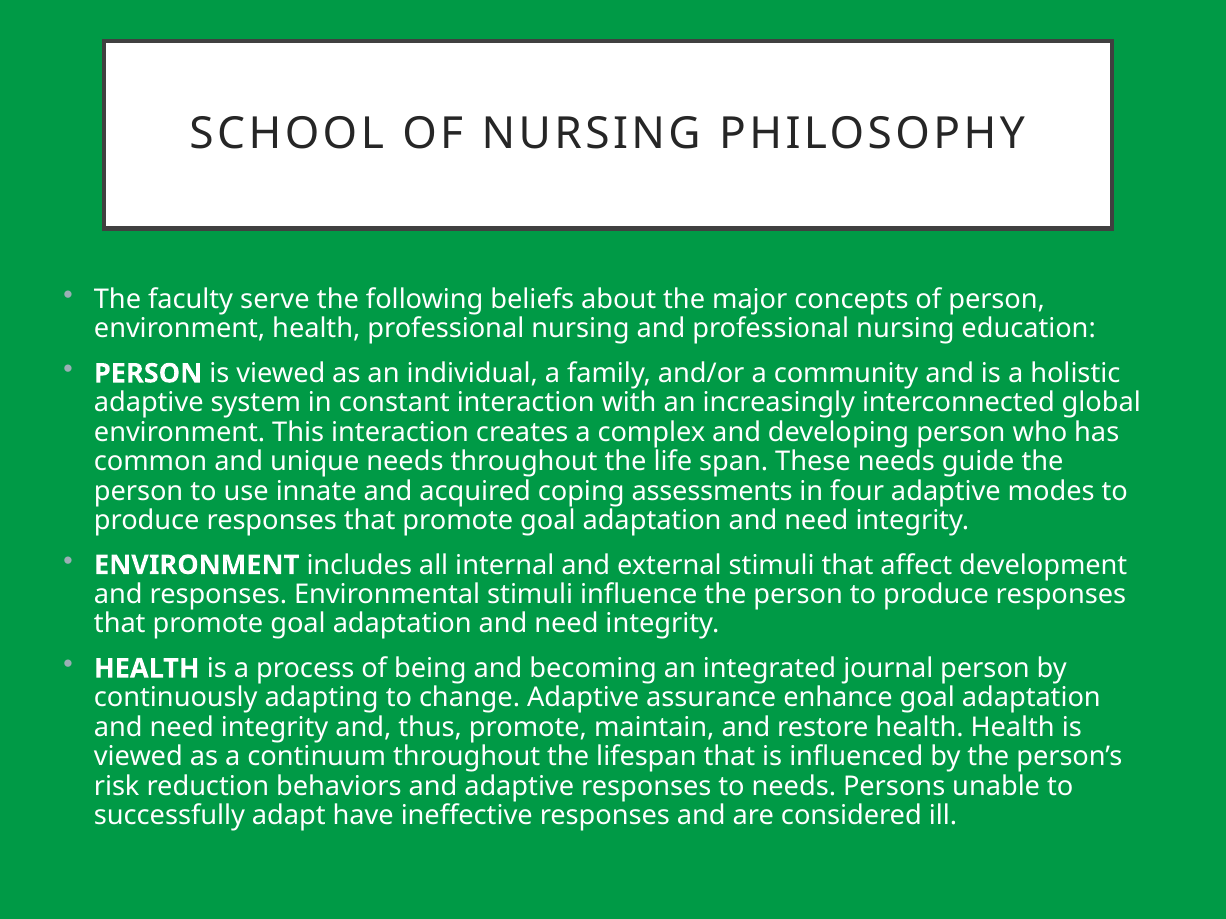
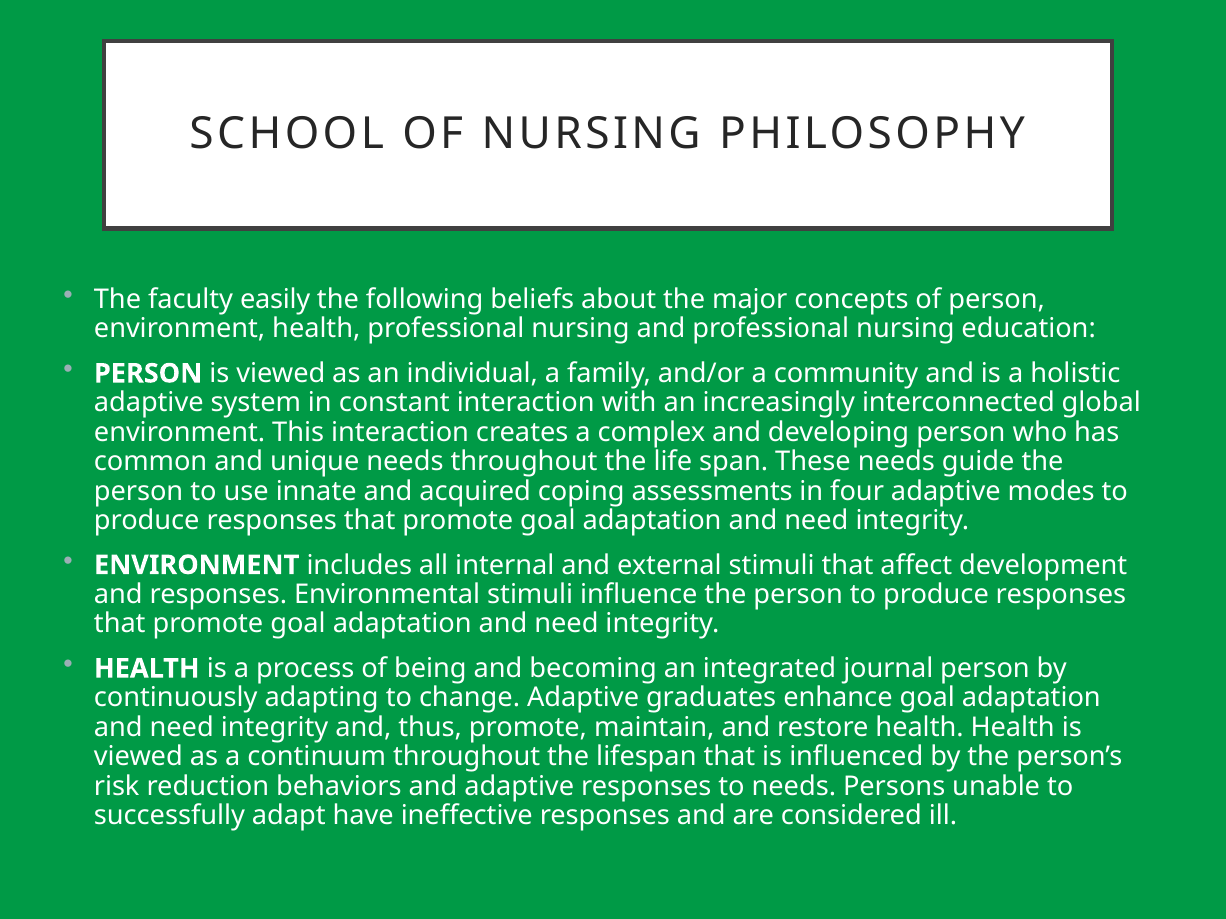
serve: serve -> easily (275, 300)
assurance: assurance -> graduates (711, 698)
